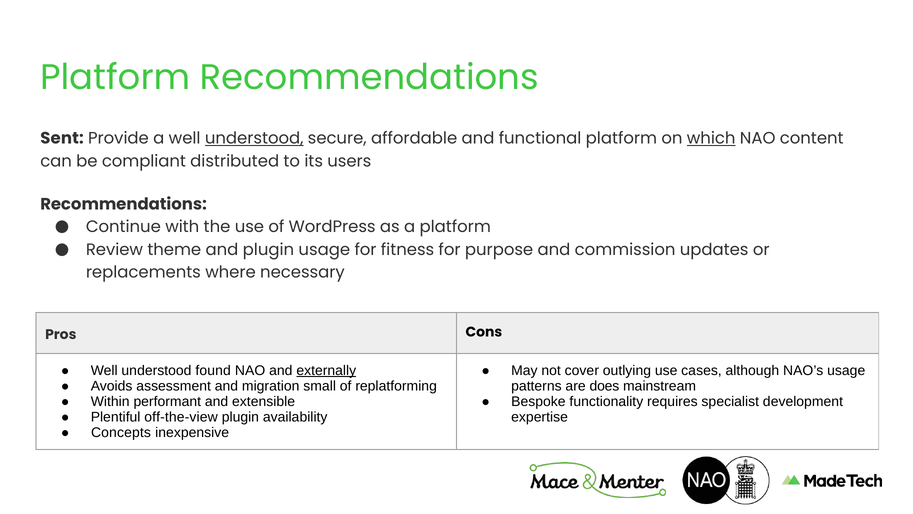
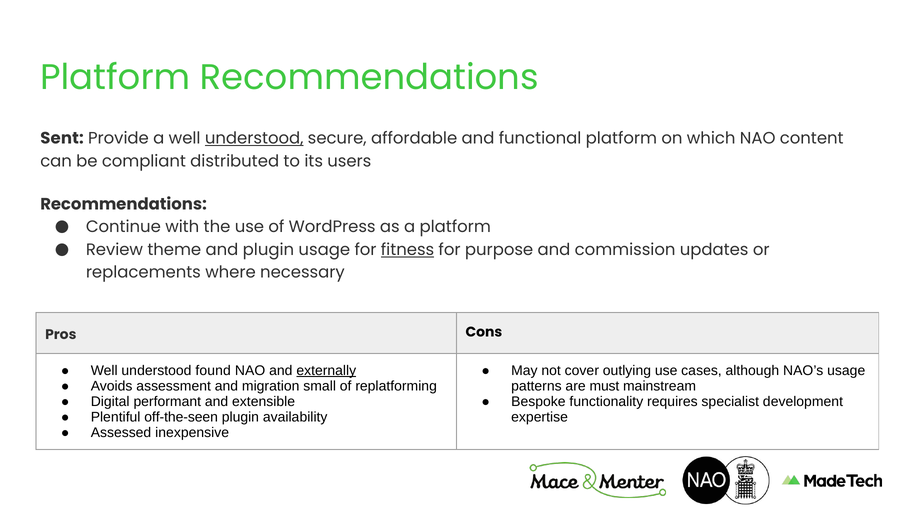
which underline: present -> none (711, 138)
fitness underline: none -> present (408, 249)
does: does -> must (604, 386)
Within: Within -> Digital (110, 401)
off-the-view: off-the-view -> off-the-seen (181, 417)
Concepts: Concepts -> Assessed (121, 432)
